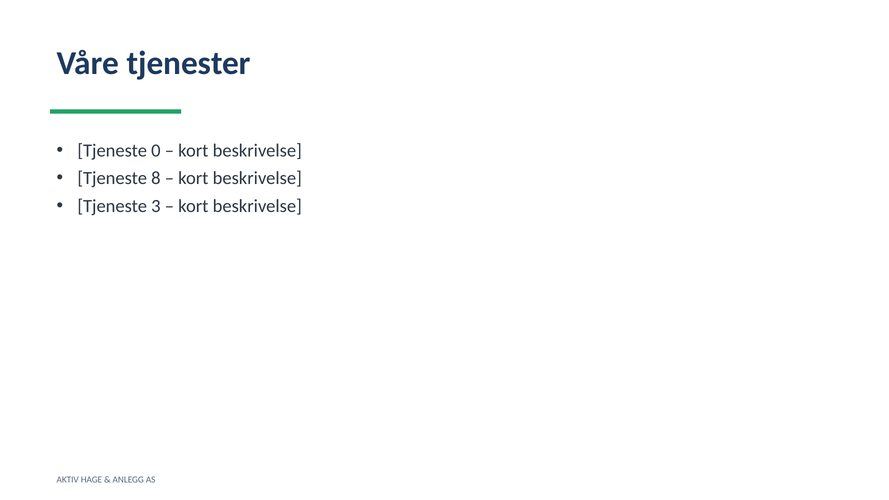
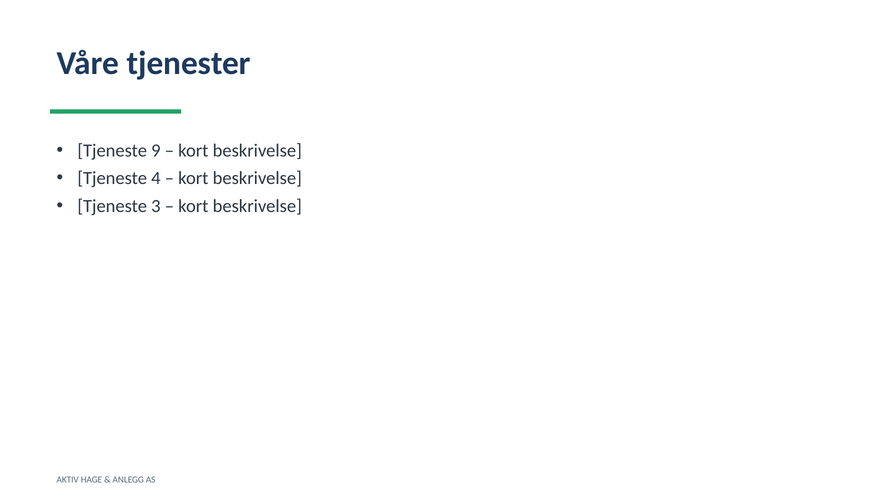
0: 0 -> 9 (156, 151)
8: 8 -> 4 (156, 178)
